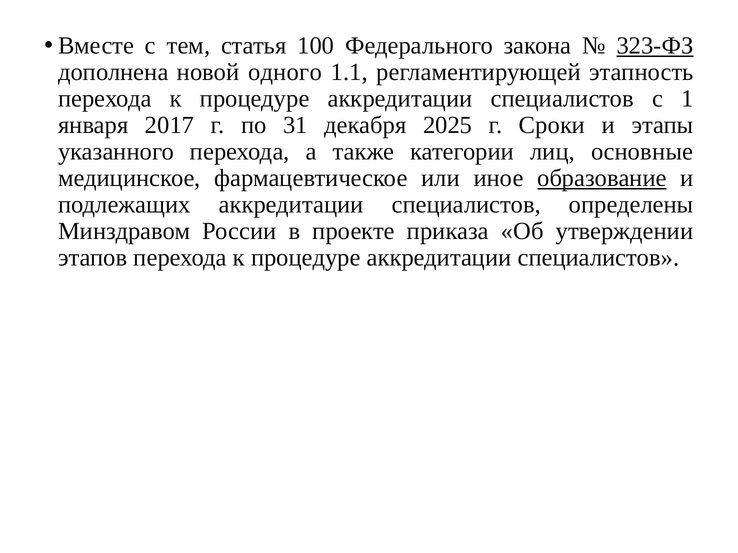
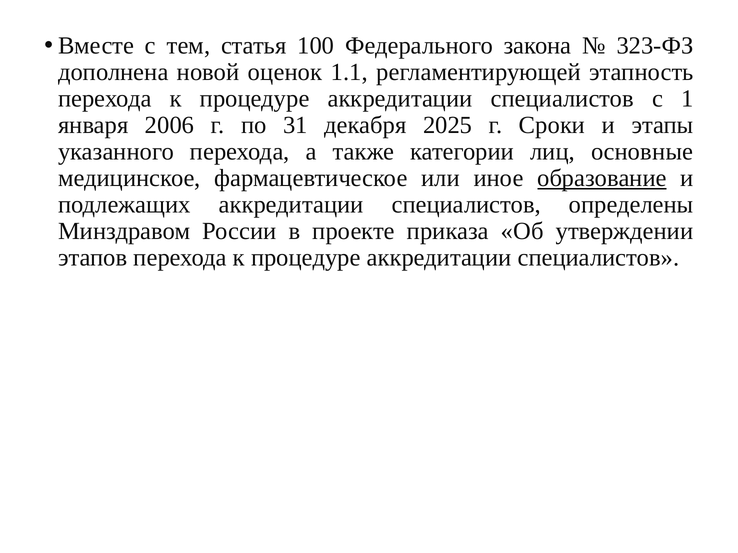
323-ФЗ underline: present -> none (655, 46)
одного: одного -> оценок (285, 72)
2017: 2017 -> 2006 (170, 125)
